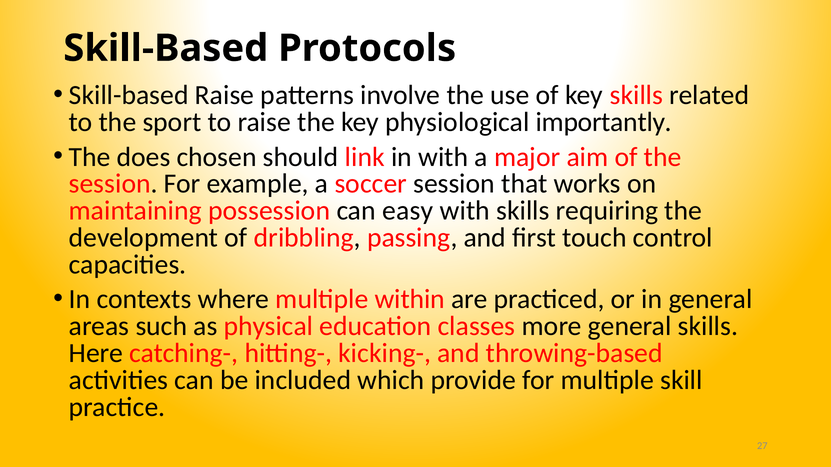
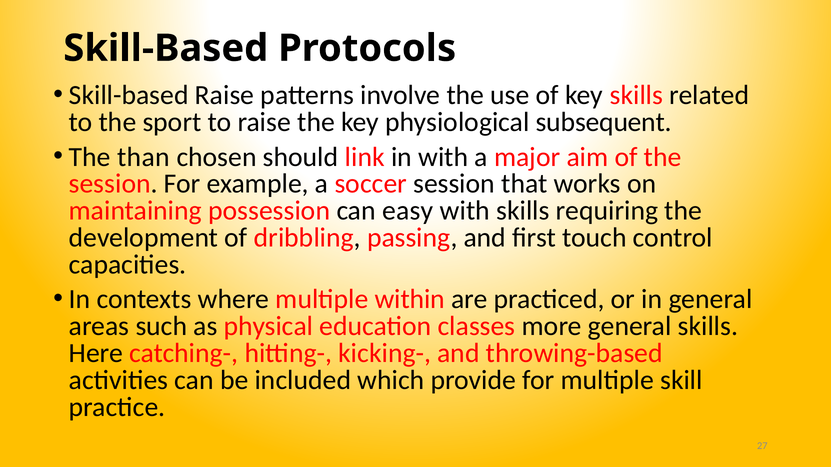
importantly: importantly -> subsequent (604, 122)
does: does -> than (144, 157)
